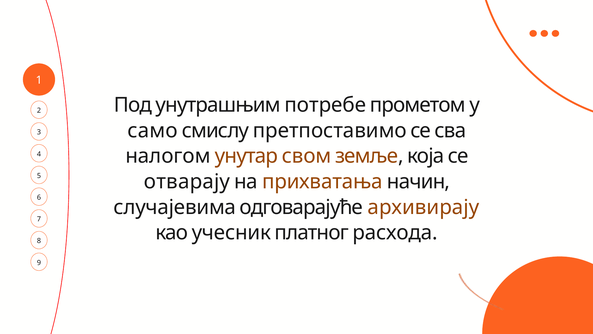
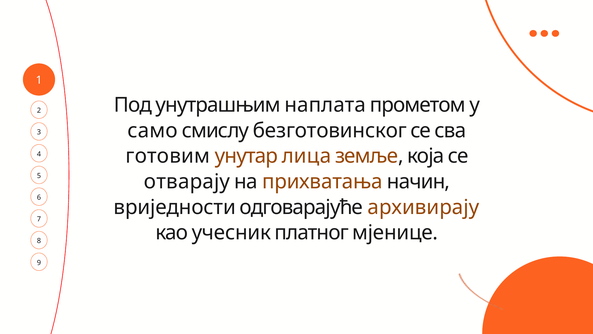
потребе: потребе -> наплата (325, 105)
претпоставимо: претпоставимо -> безготовинског (330, 130)
налогом: налогом -> готовим (168, 156)
свом: свом -> лица (306, 156)
случајевима: случајевима -> вриједности (175, 207)
расхода: расхода -> мјенице (395, 233)
